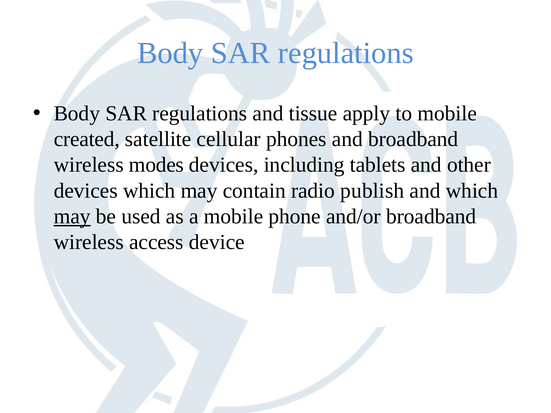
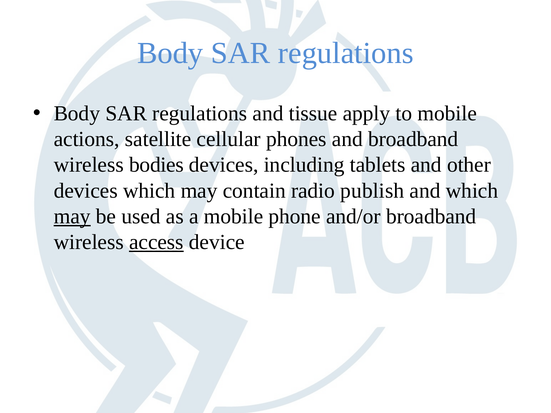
created: created -> actions (87, 139)
modes: modes -> bodies (156, 165)
access underline: none -> present (156, 242)
